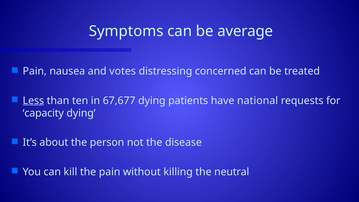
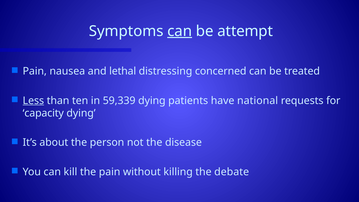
can underline: none -> present (180, 31)
average: average -> attempt (245, 31)
votes: votes -> lethal (123, 71)
67,677: 67,677 -> 59,339 (119, 101)
neutral: neutral -> debate (232, 172)
